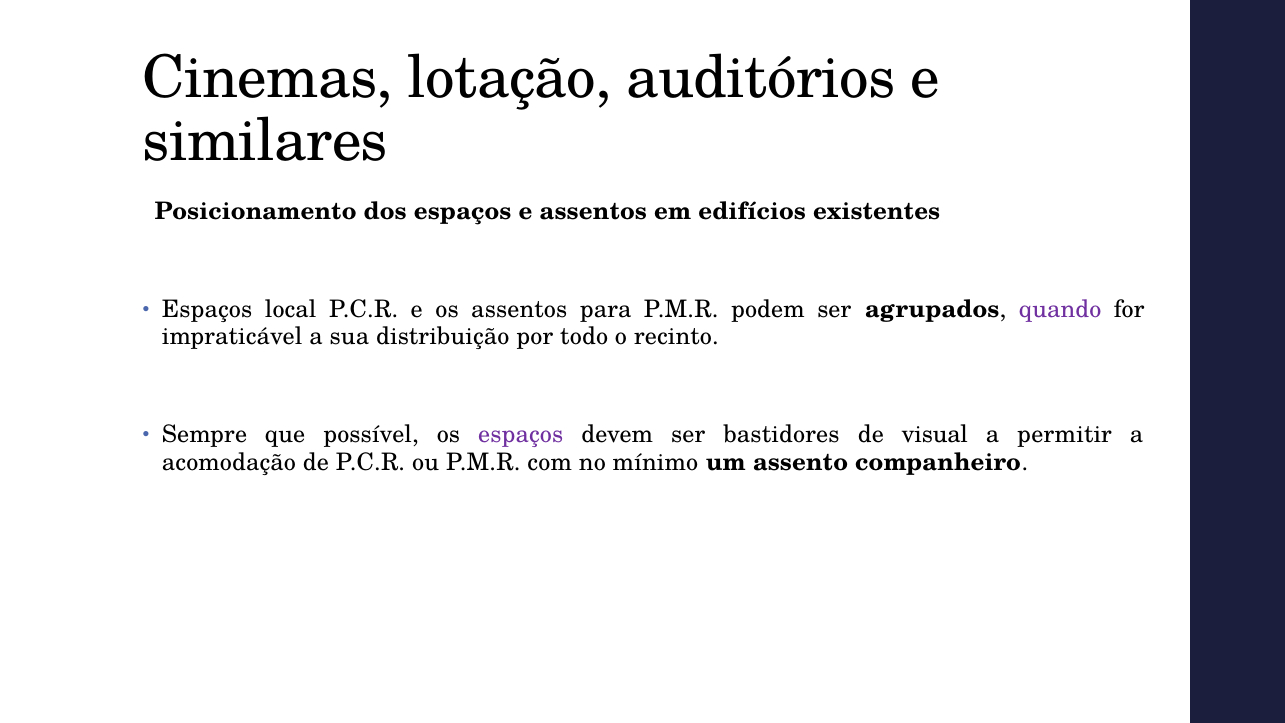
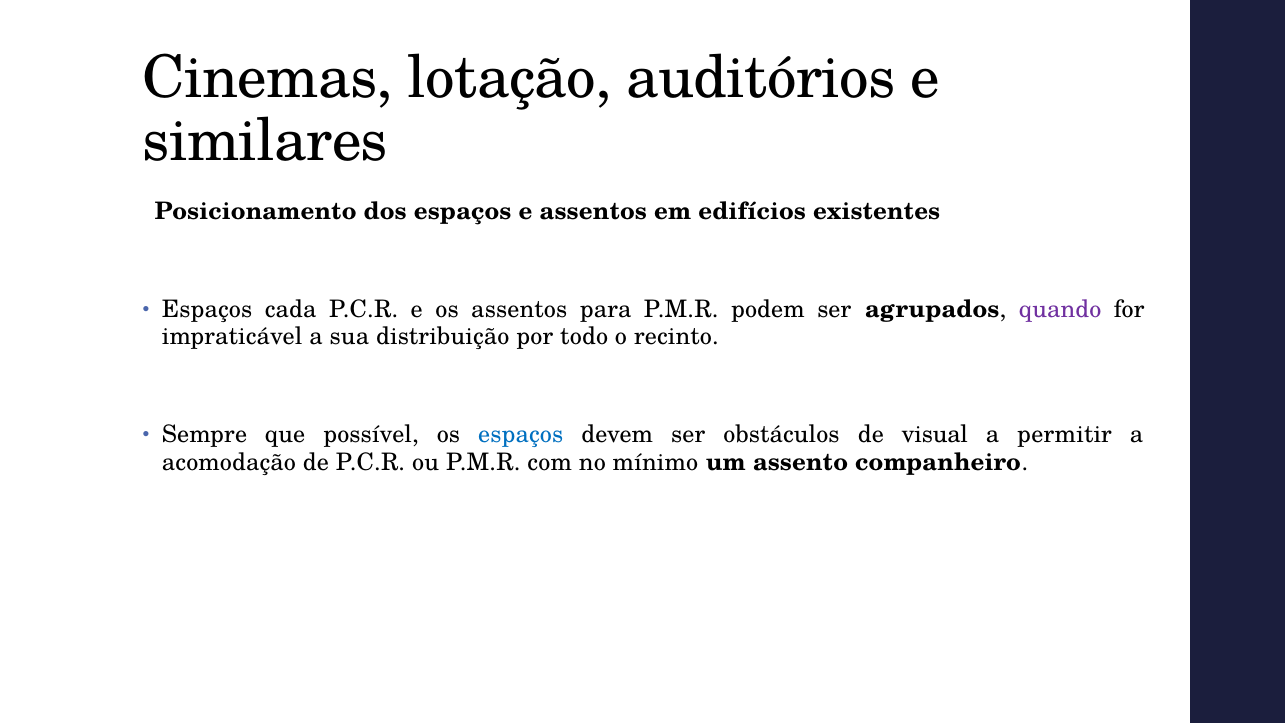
local: local -> cada (291, 309)
espaços colour: purple -> blue (521, 435)
bastidores: bastidores -> obstáculos (781, 435)
